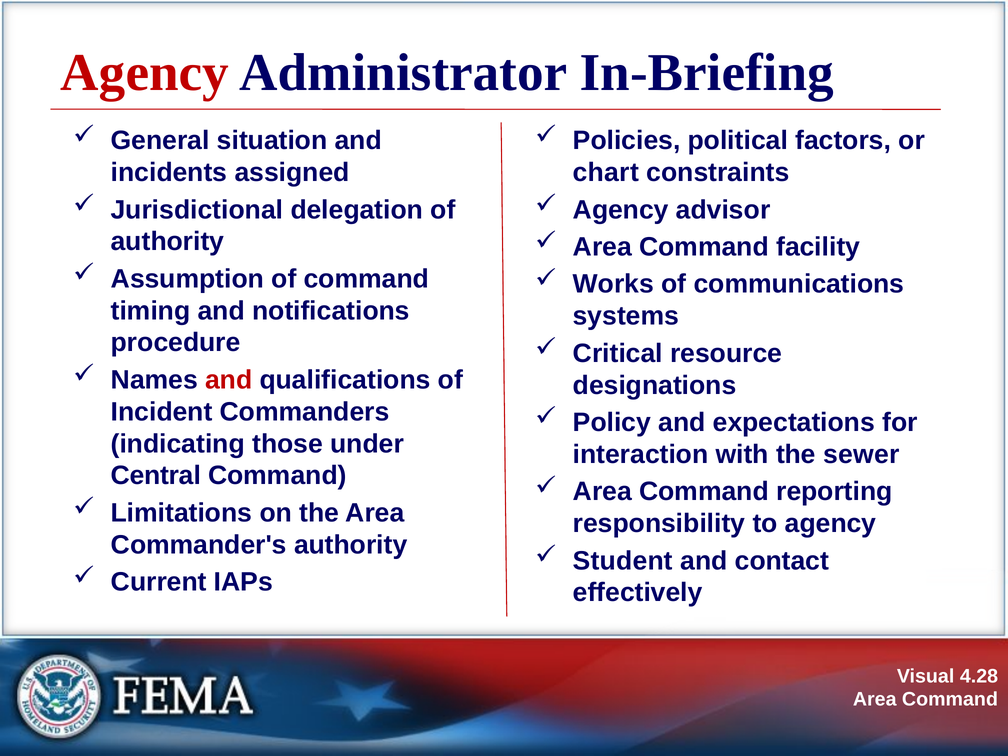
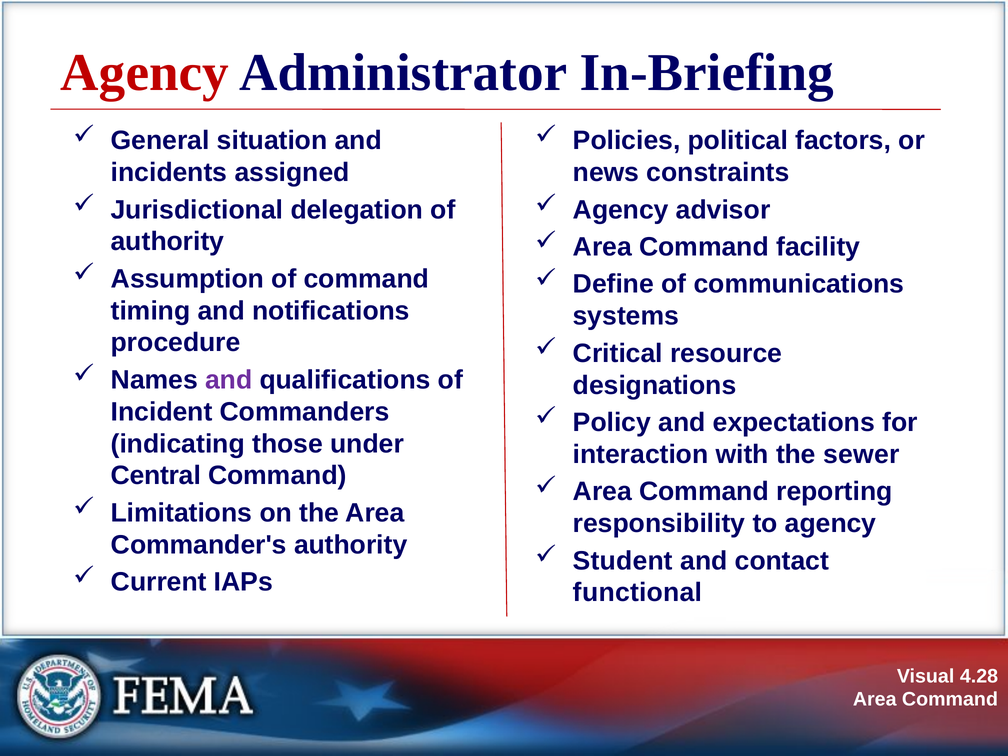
chart: chart -> news (606, 173)
Works: Works -> Define (613, 284)
and colour: red -> purple (229, 380)
effectively: effectively -> functional (638, 593)
